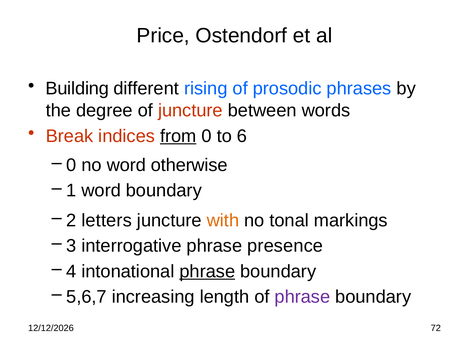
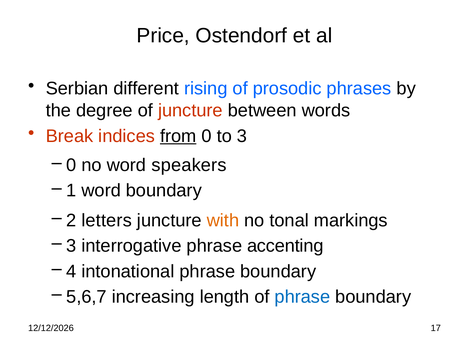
Building: Building -> Serbian (77, 89)
6: 6 -> 3 (242, 136)
otherwise: otherwise -> speakers (189, 165)
presence: presence -> accenting (285, 246)
phrase underline: present -> none (207, 272)
phrase colour: purple -> blue (302, 297)
72: 72 -> 17 (436, 329)
